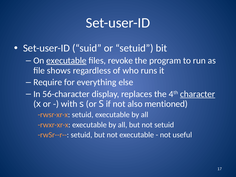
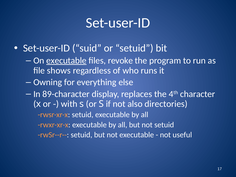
Require: Require -> Owning (48, 82)
56-character: 56-character -> 89-character (66, 94)
character underline: present -> none (198, 94)
mentioned: mentioned -> directories (166, 104)
